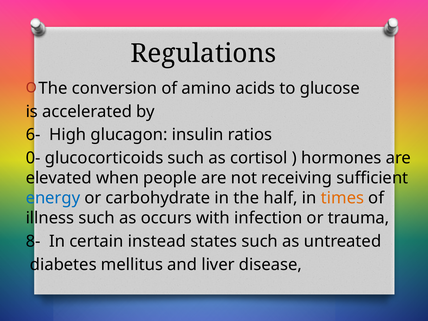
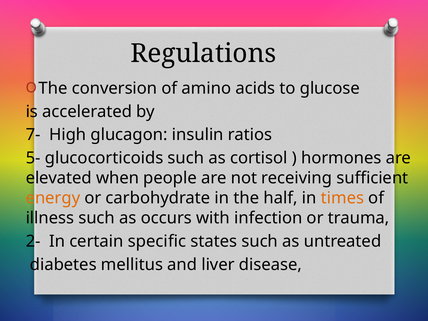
6-: 6- -> 7- (33, 135)
0-: 0- -> 5- (33, 158)
energy colour: blue -> orange (53, 198)
8-: 8- -> 2- (33, 241)
instead: instead -> specific (157, 241)
